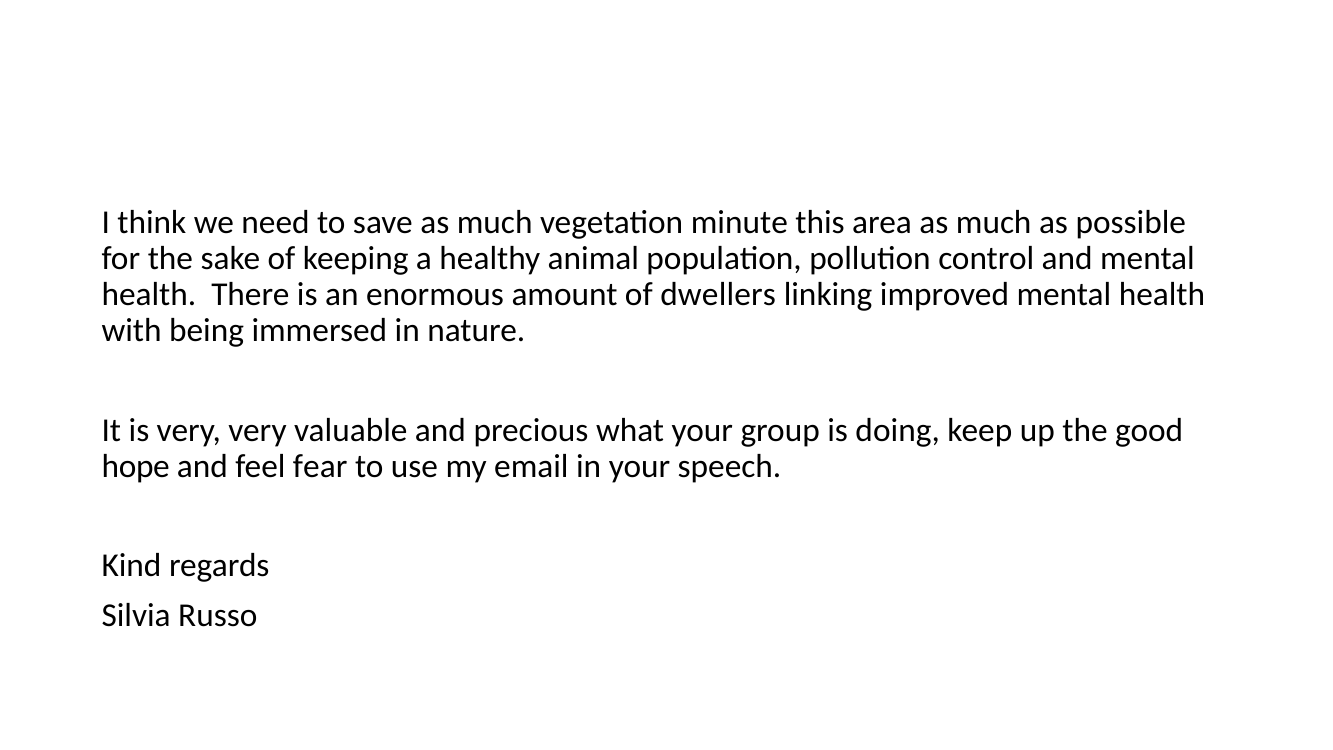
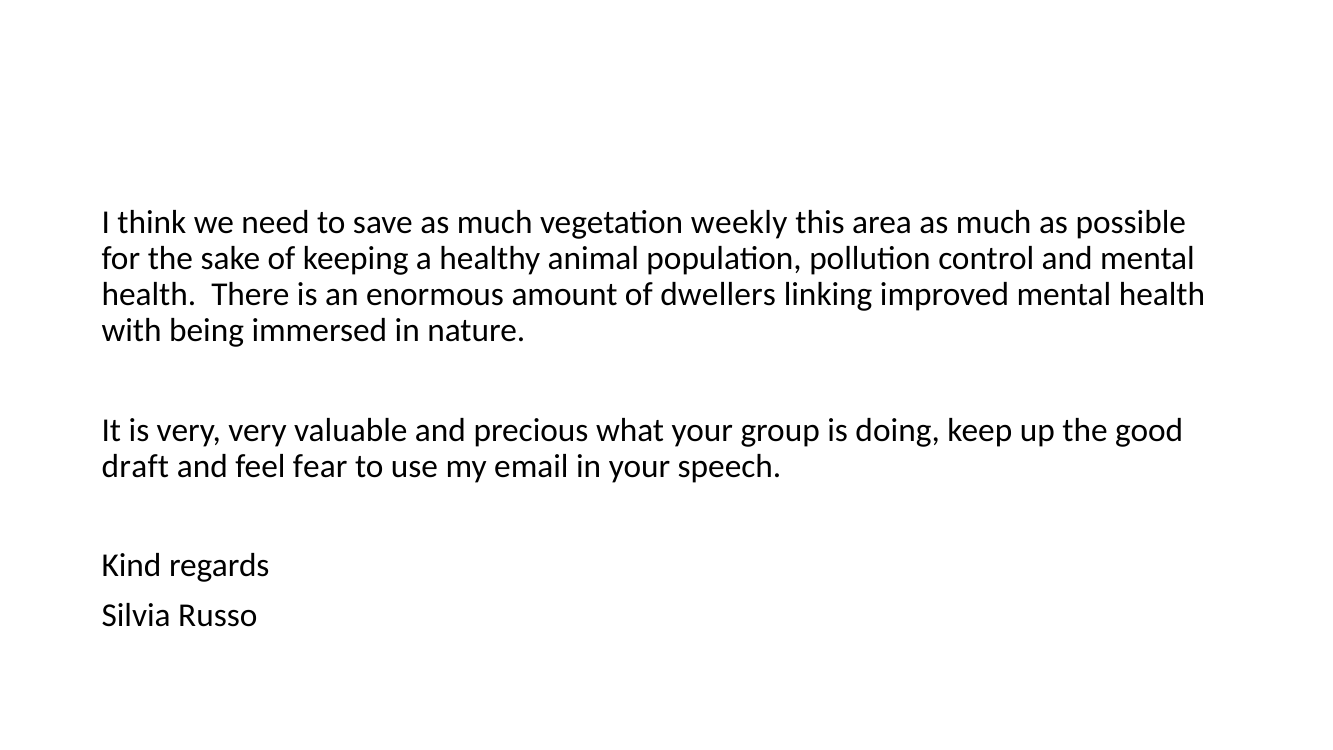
minute: minute -> weekly (739, 222)
hope: hope -> draft (135, 466)
